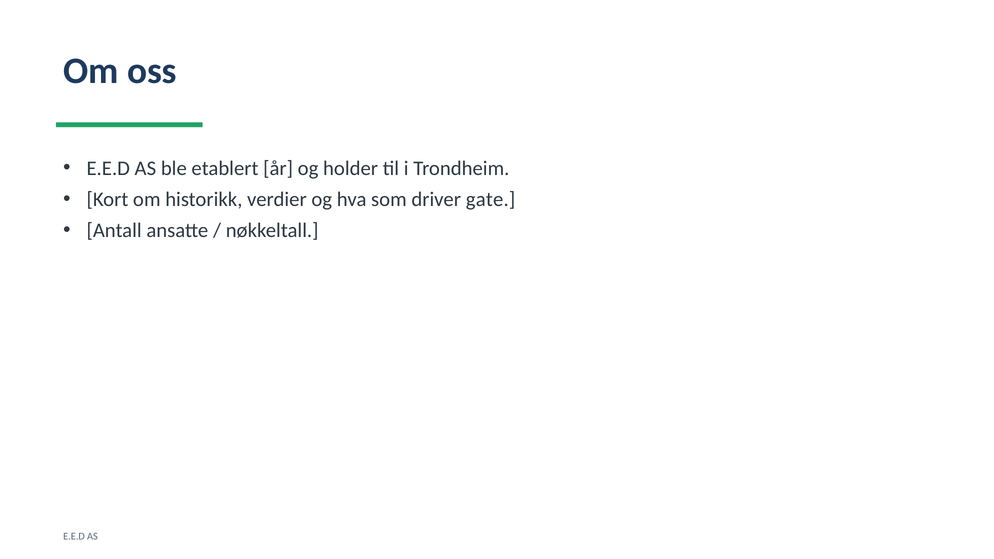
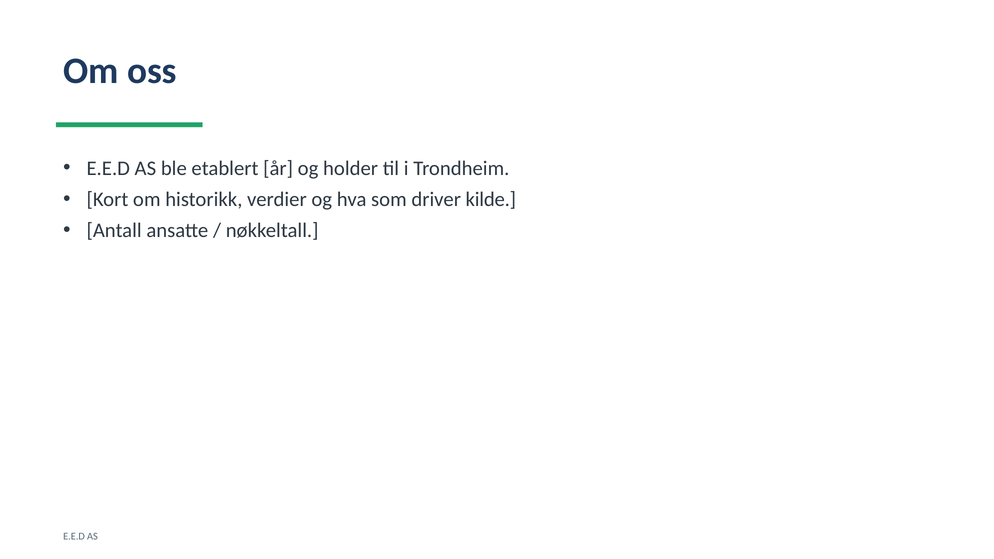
gate: gate -> kilde (491, 199)
